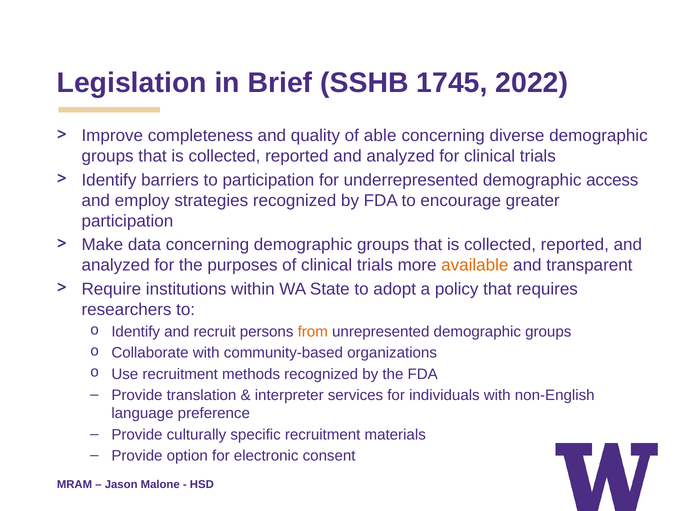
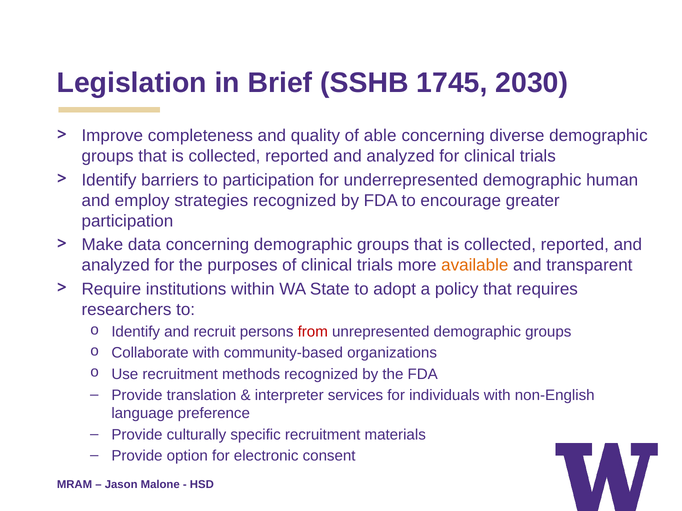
2022: 2022 -> 2030 (532, 83)
access: access -> human (612, 180)
from colour: orange -> red (313, 332)
